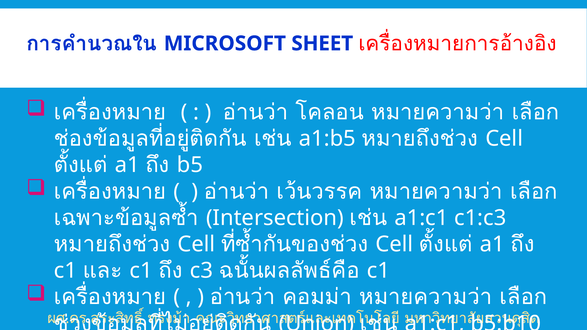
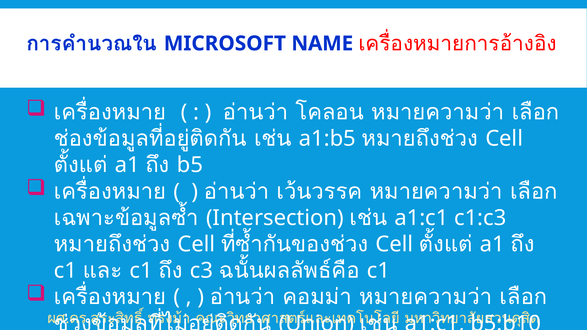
SHEET: SHEET -> NAME (322, 44)
